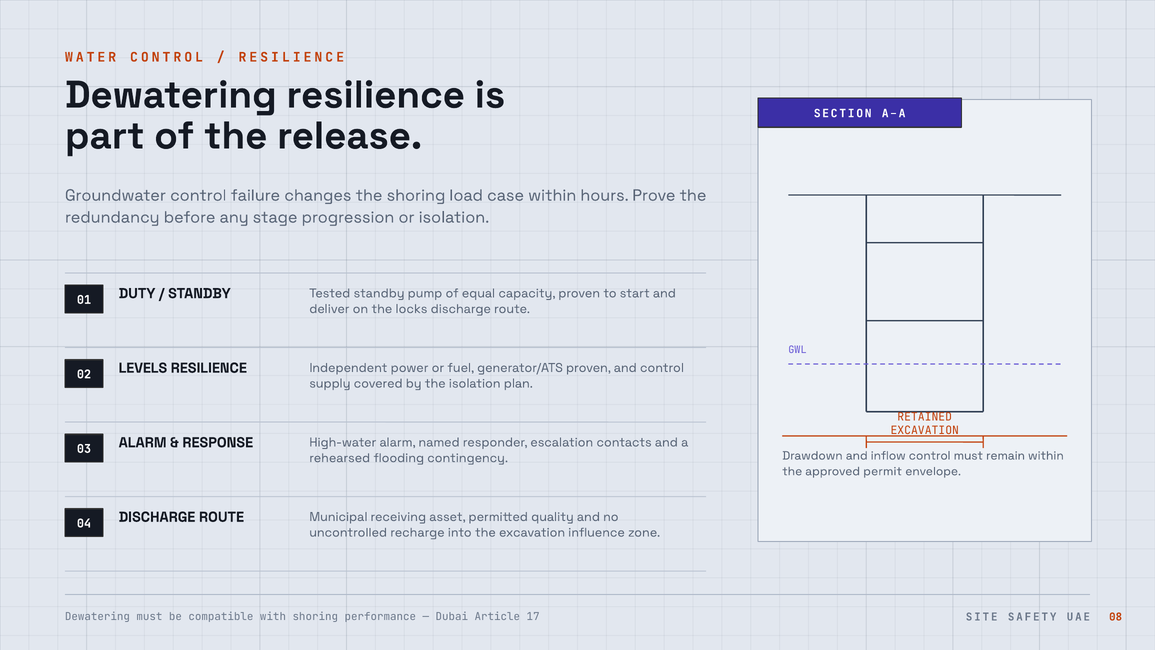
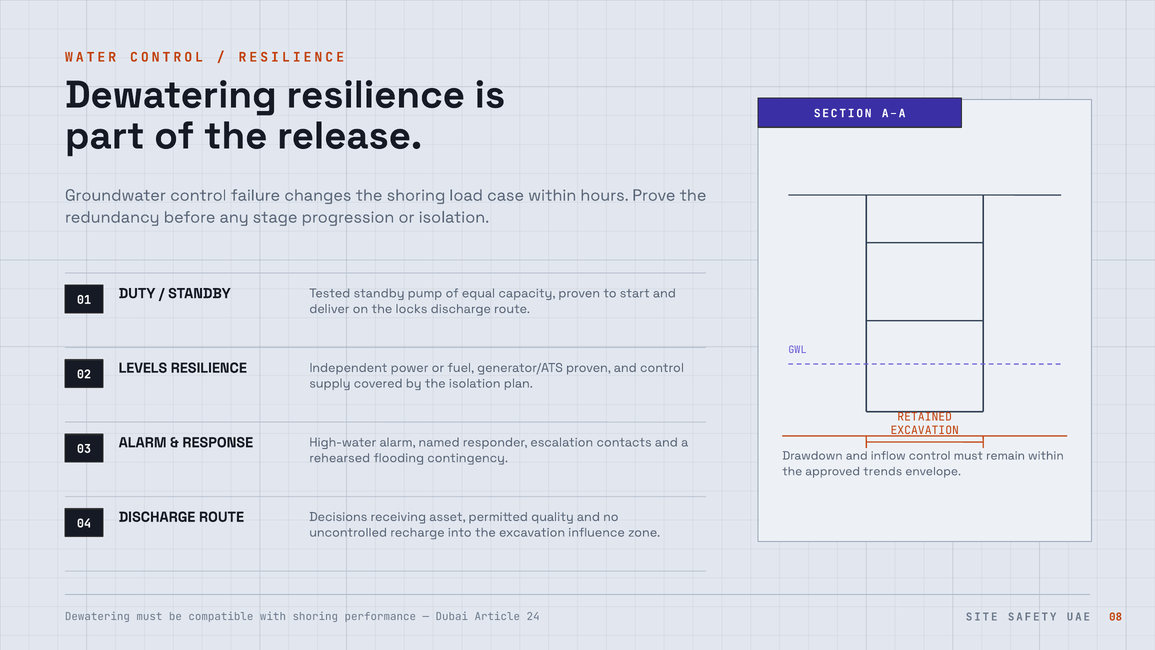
permit: permit -> trends (883, 471)
Municipal: Municipal -> Decisions (338, 517)
17: 17 -> 24 (533, 617)
